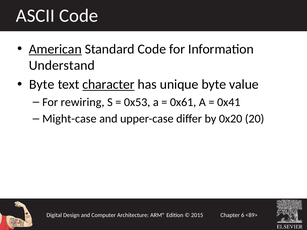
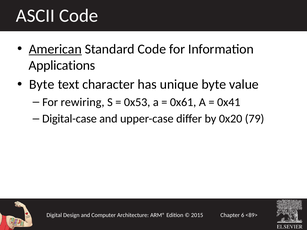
Understand: Understand -> Applications (62, 65)
character underline: present -> none (109, 85)
Might-case: Might-case -> Digital-case (69, 119)
20: 20 -> 79 (255, 119)
